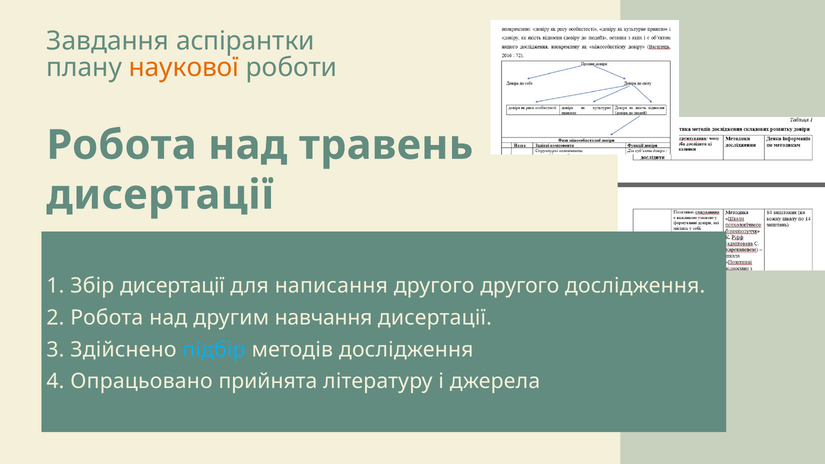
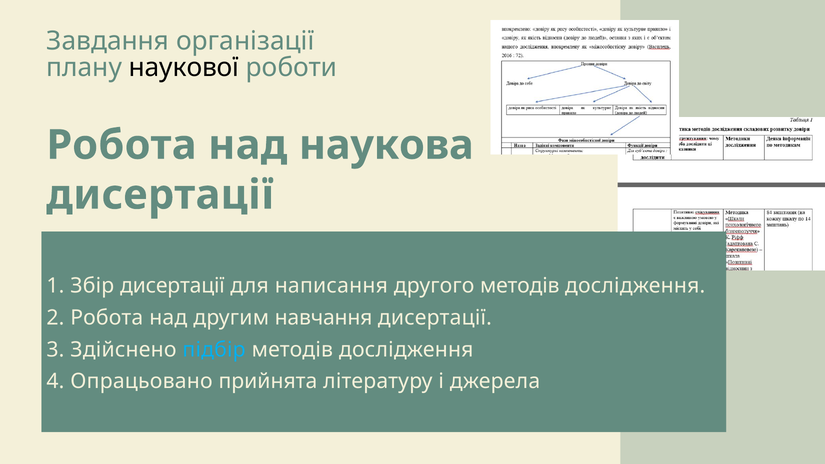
аспірантки: аспірантки -> організації (245, 41)
наукової colour: orange -> black (184, 67)
травень: травень -> наукова (386, 145)
другого другого: другого -> методів (520, 286)
